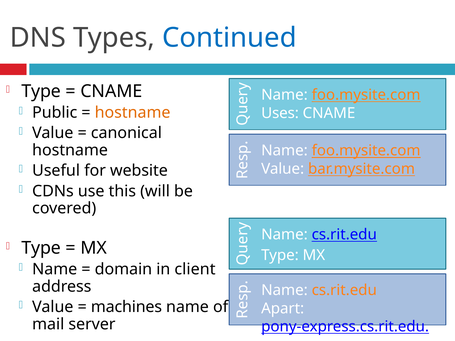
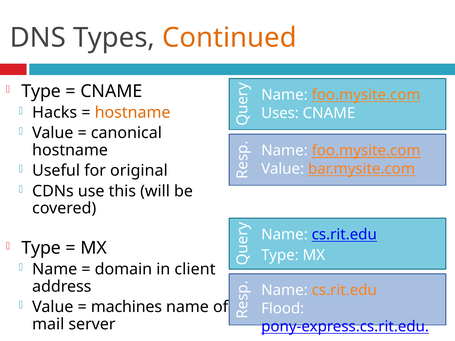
Continued colour: blue -> orange (229, 38)
Public: Public -> Hacks (55, 113)
website: website -> original (139, 171)
Apart: Apart -> Flood (283, 309)
